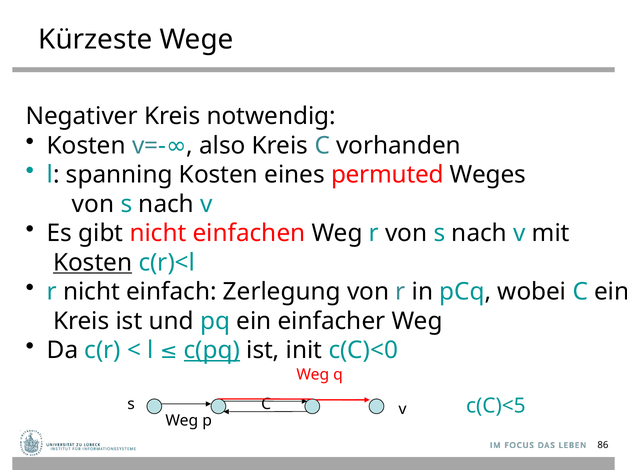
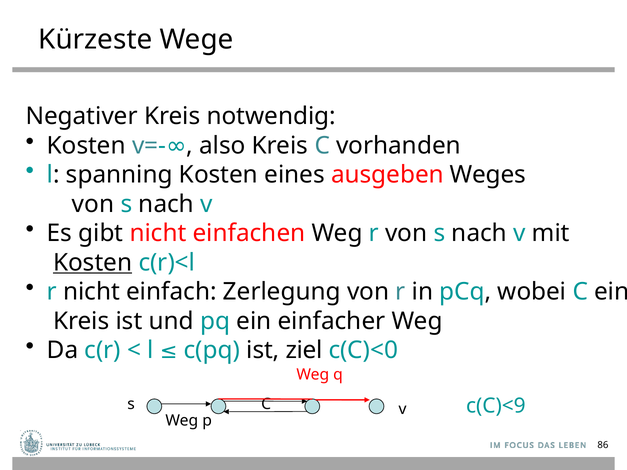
permuted: permuted -> ausgeben (387, 175)
c(pq underline: present -> none (212, 350)
init: init -> ziel (304, 350)
c(C)<5: c(C)<5 -> c(C)<9 (496, 406)
